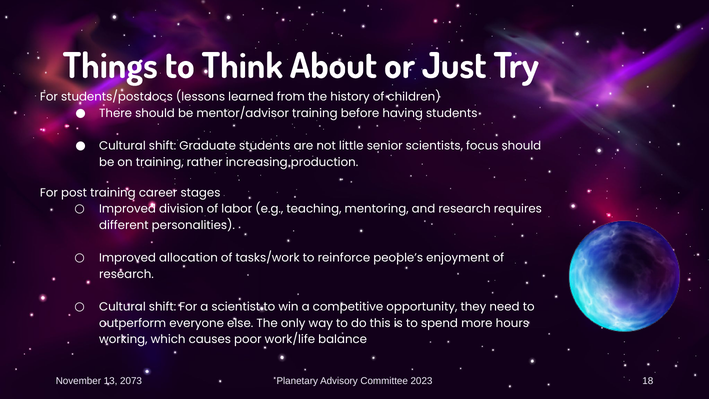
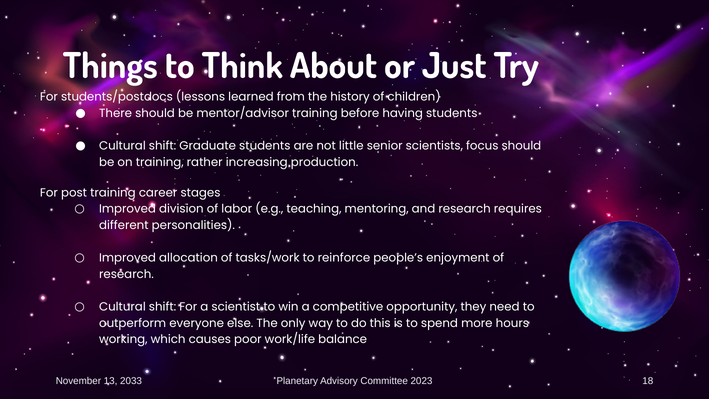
2073: 2073 -> 2033 (131, 381)
